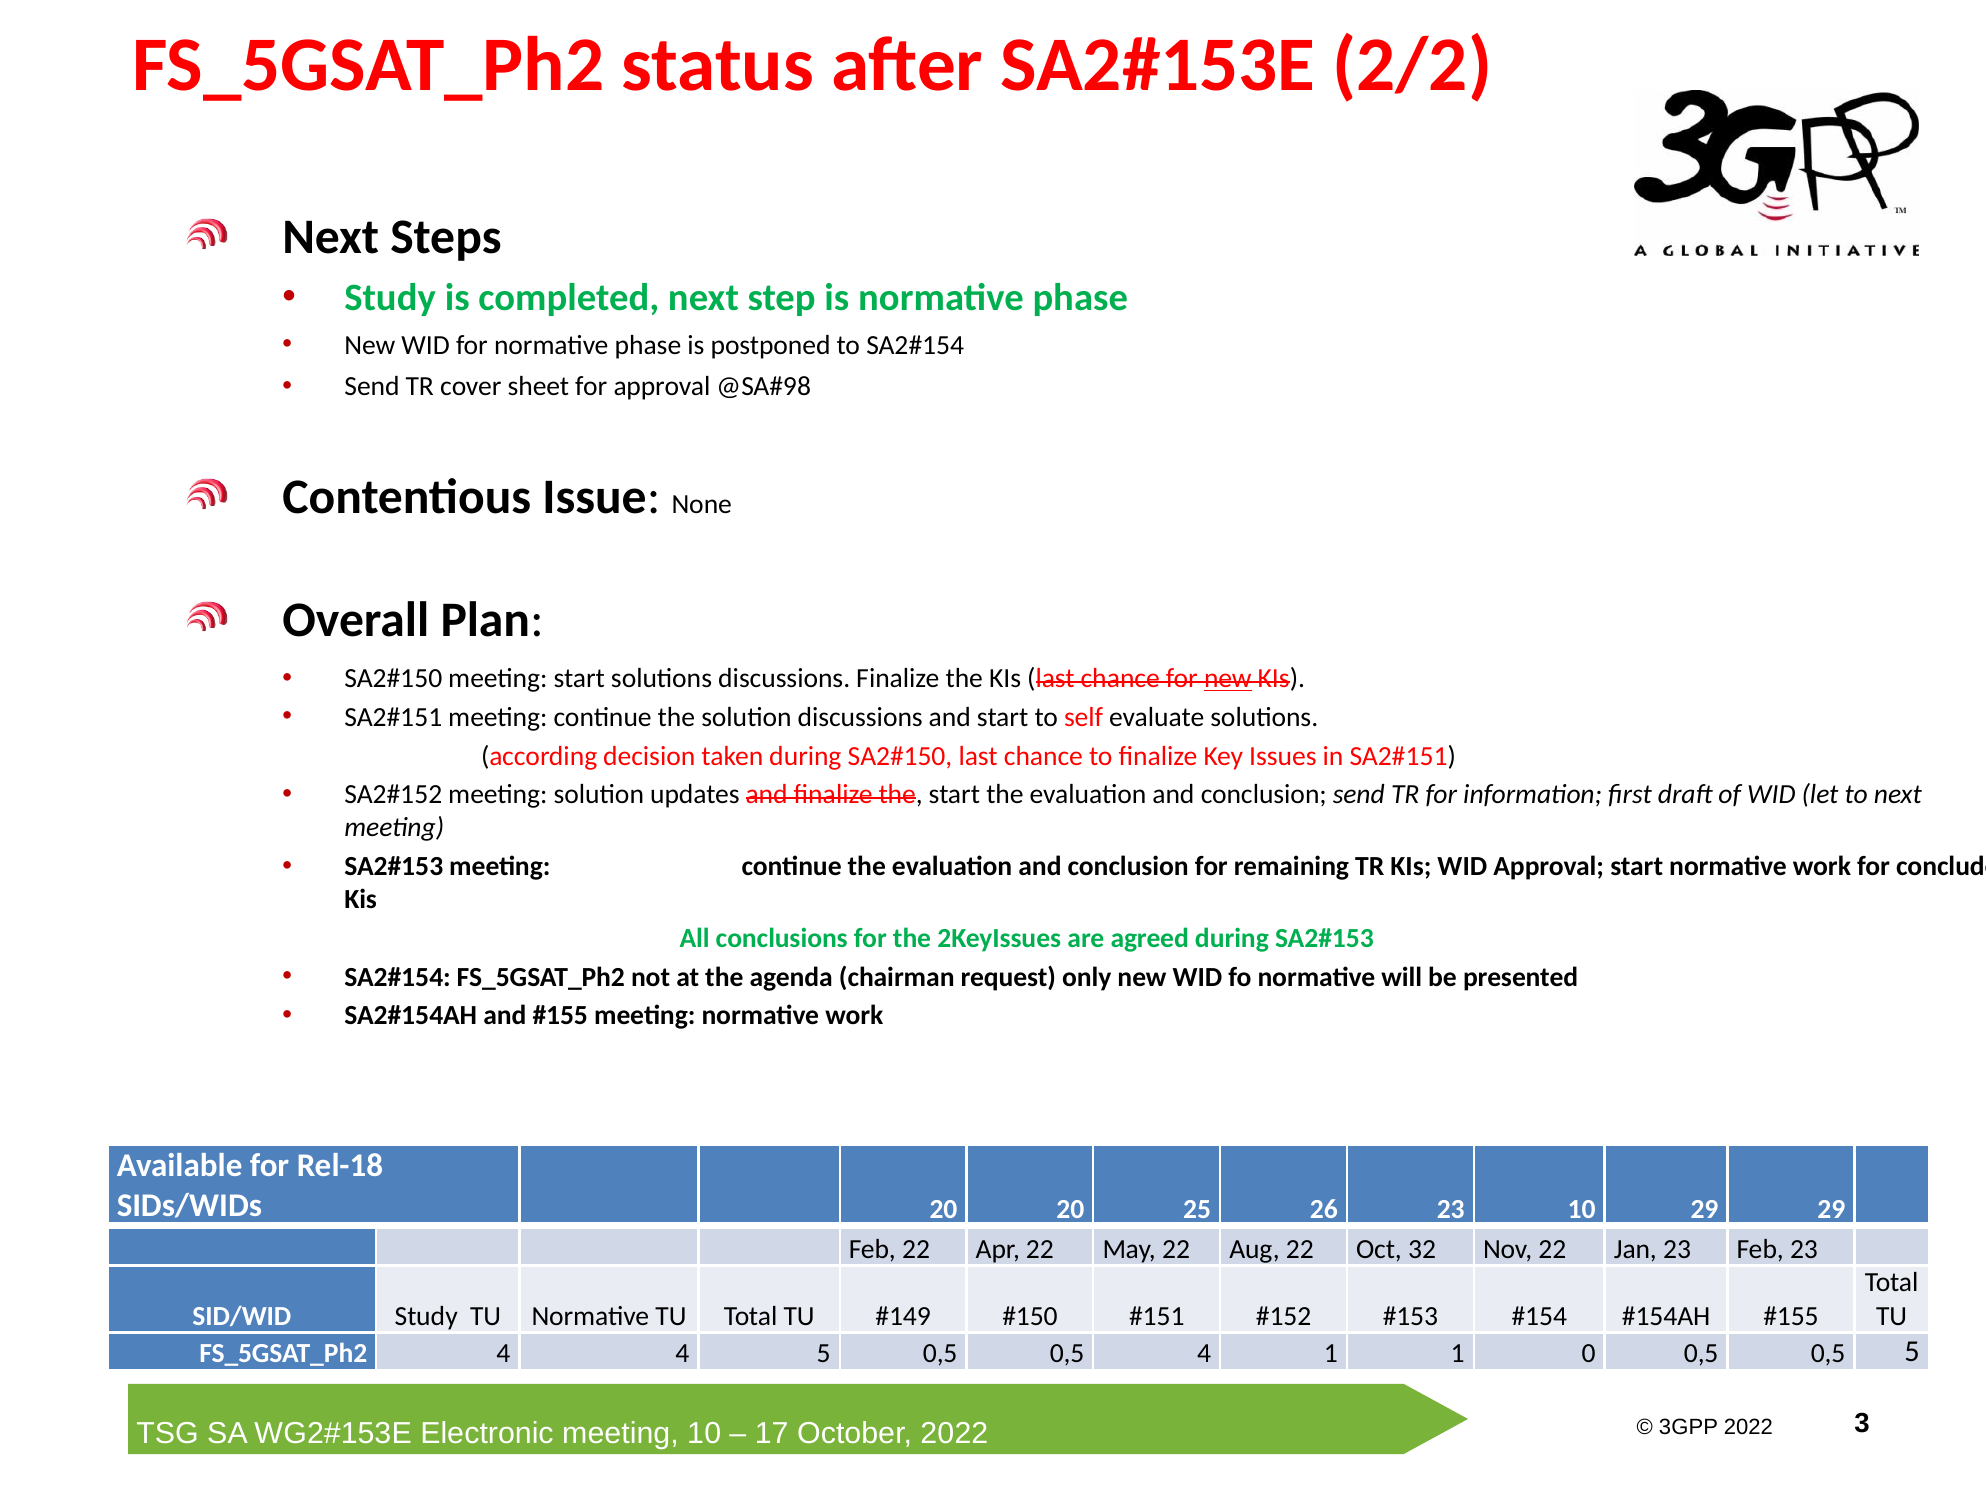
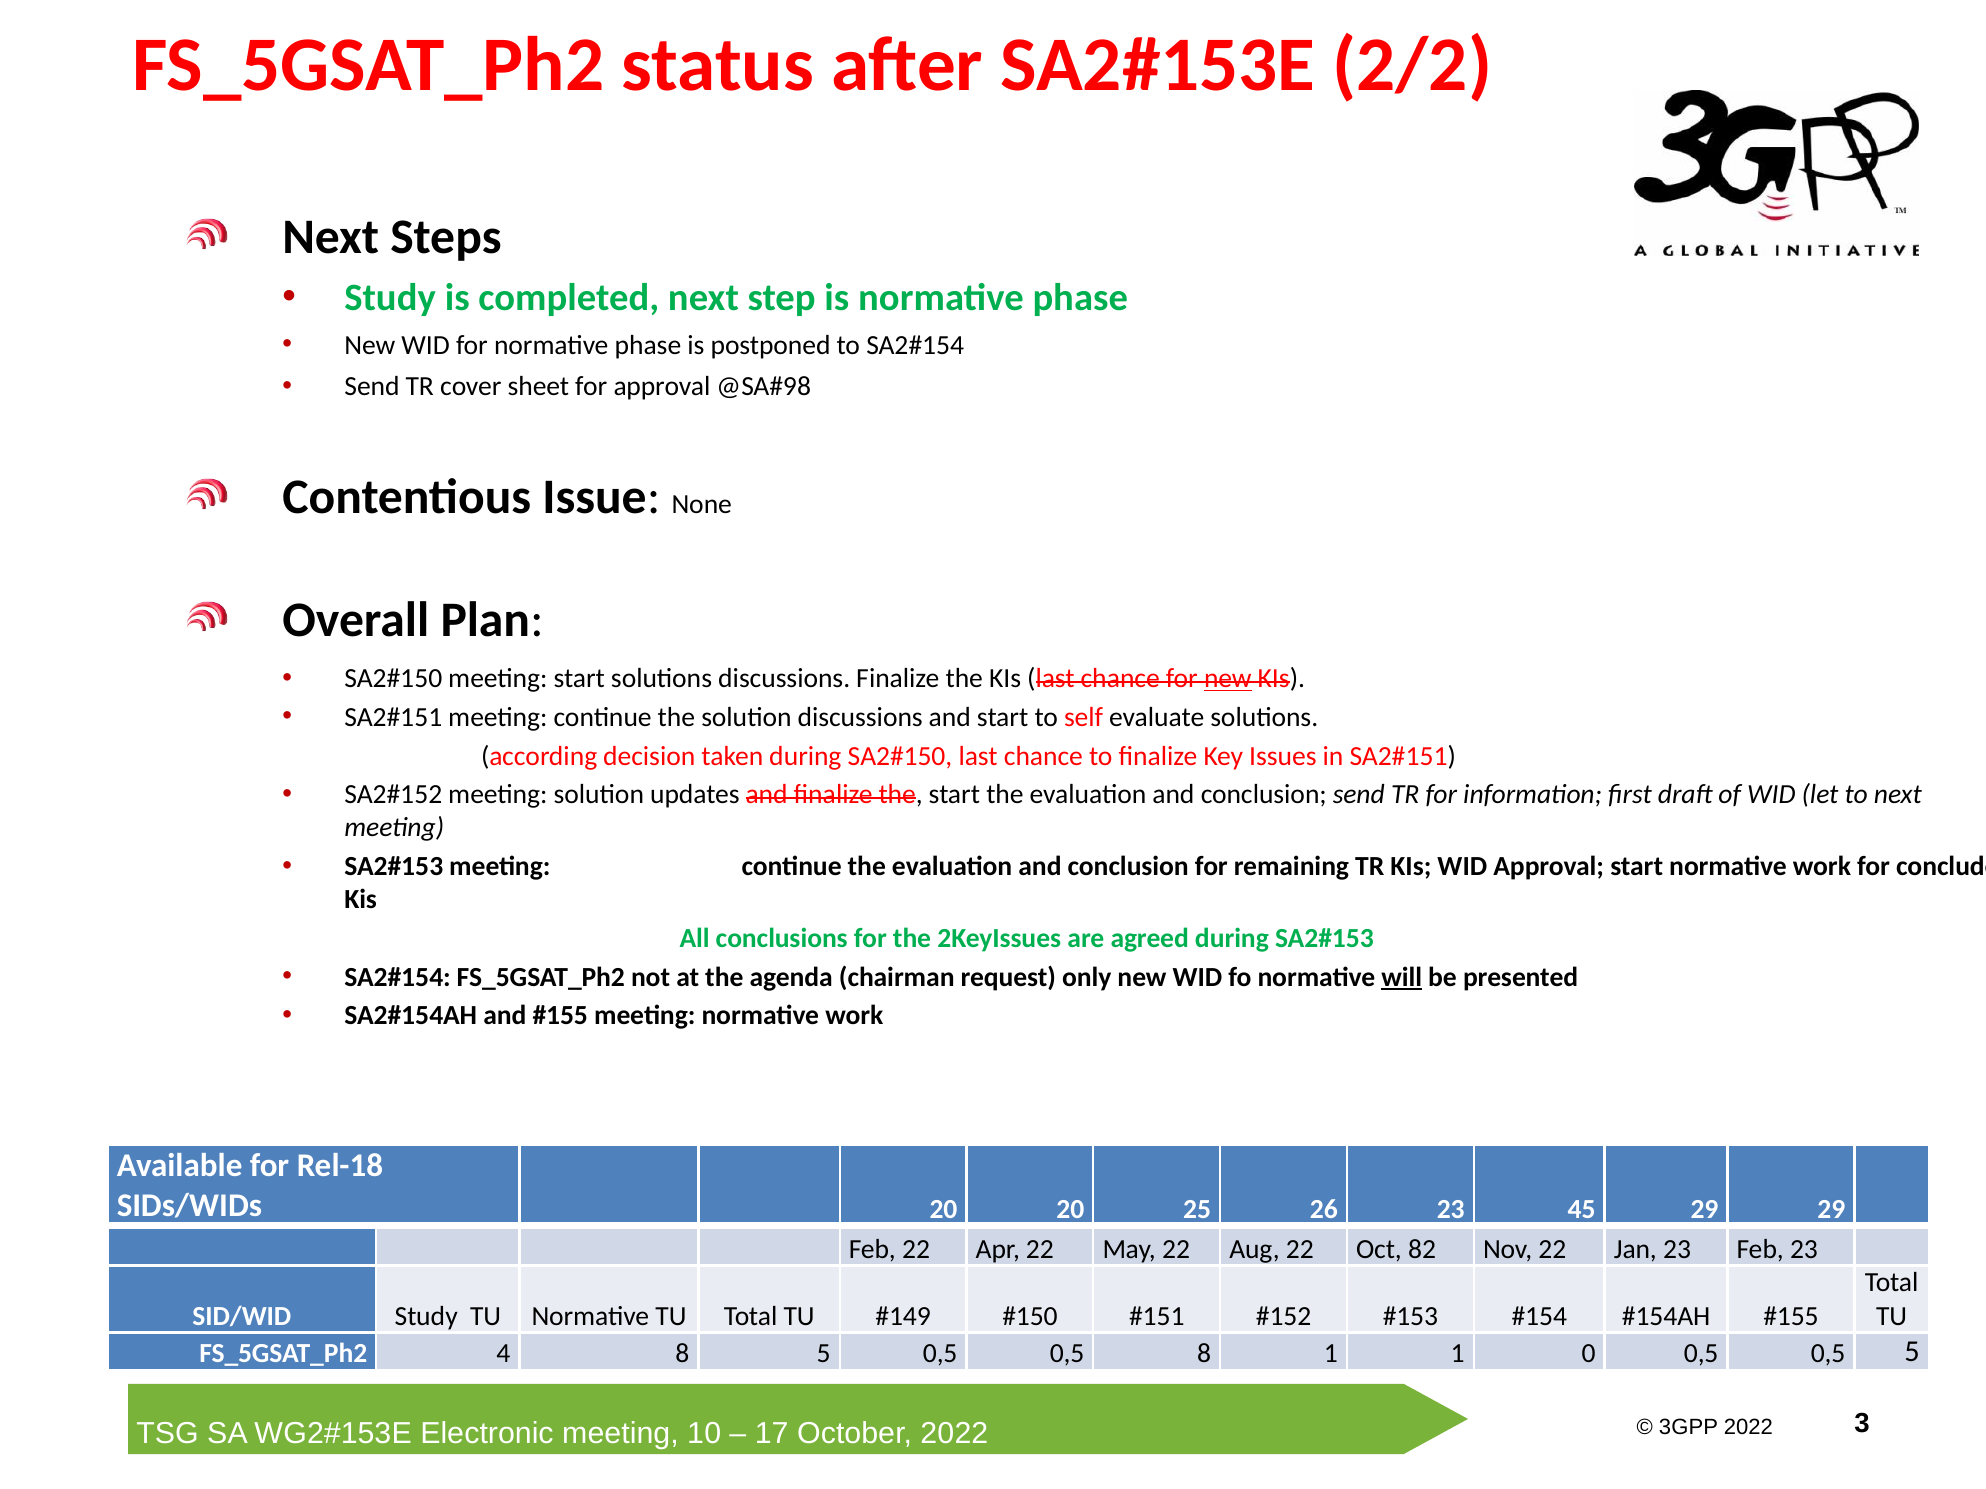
will underline: none -> present (1402, 977)
23 10: 10 -> 45 (1582, 1210)
32: 32 -> 82 (1422, 1249)
4 4: 4 -> 8 (682, 1354)
0,5 4: 4 -> 8 (1204, 1354)
